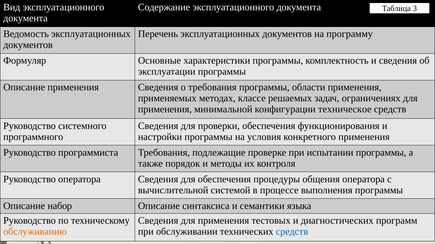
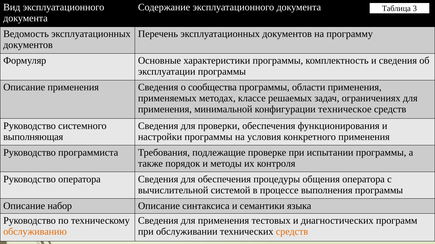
о требования: требования -> сообщества (212, 88)
программного: программного -> выполняющая (33, 137)
средств colour: blue -> orange (292, 232)
